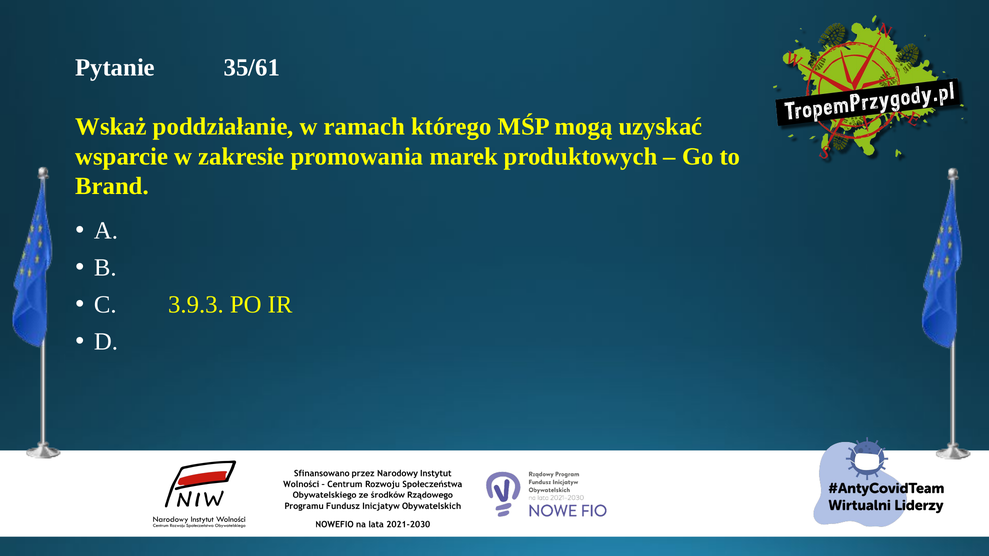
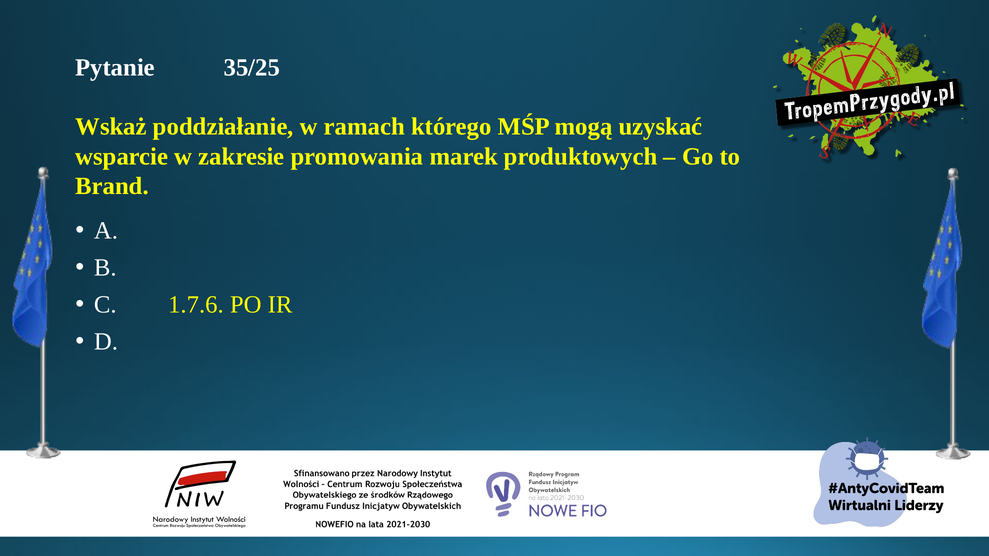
35/61: 35/61 -> 35/25 (252, 67)
3.9.3: 3.9.3 -> 1.7.6 (196, 305)
